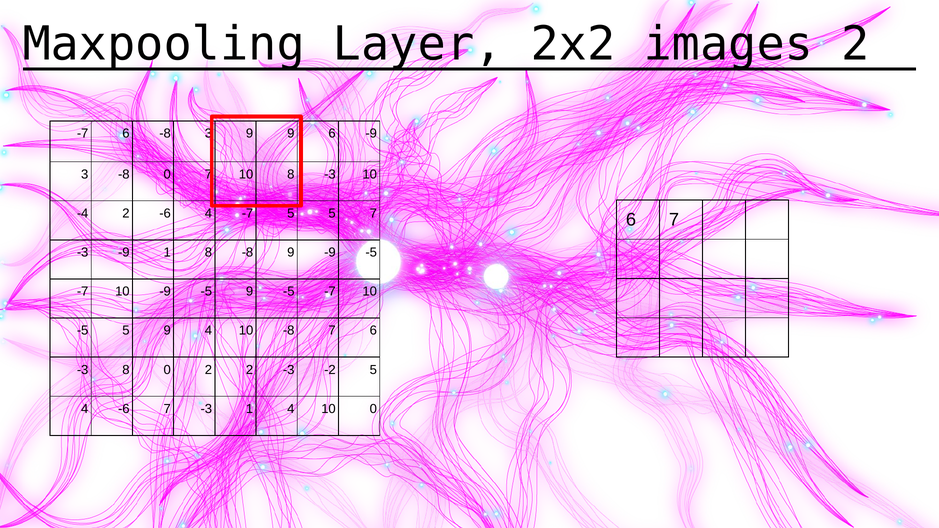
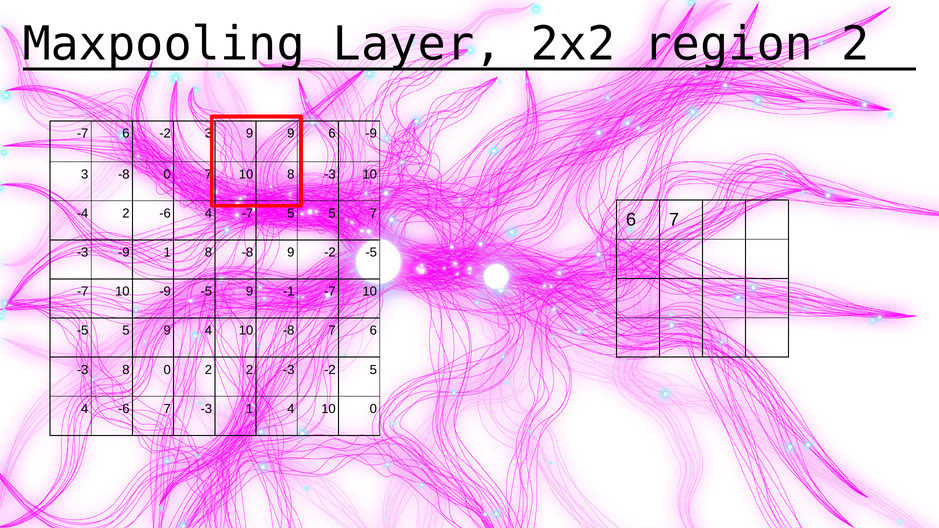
images: images -> region (728, 44)
6 -8: -8 -> -2 (165, 134)
9 -9: -9 -> -2 (330, 253)
9 -5: -5 -> -1 (289, 292)
